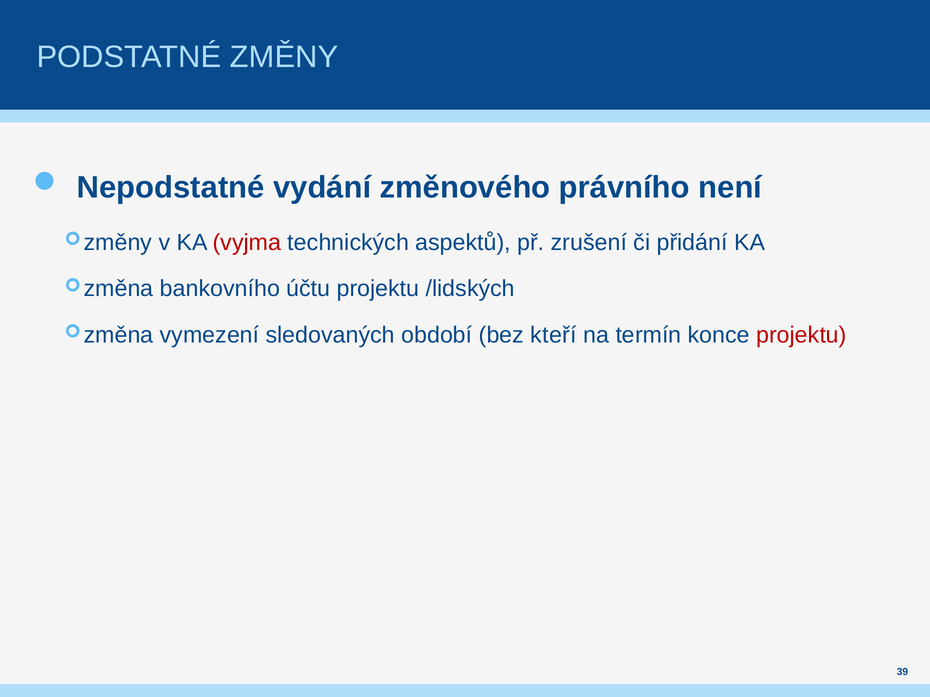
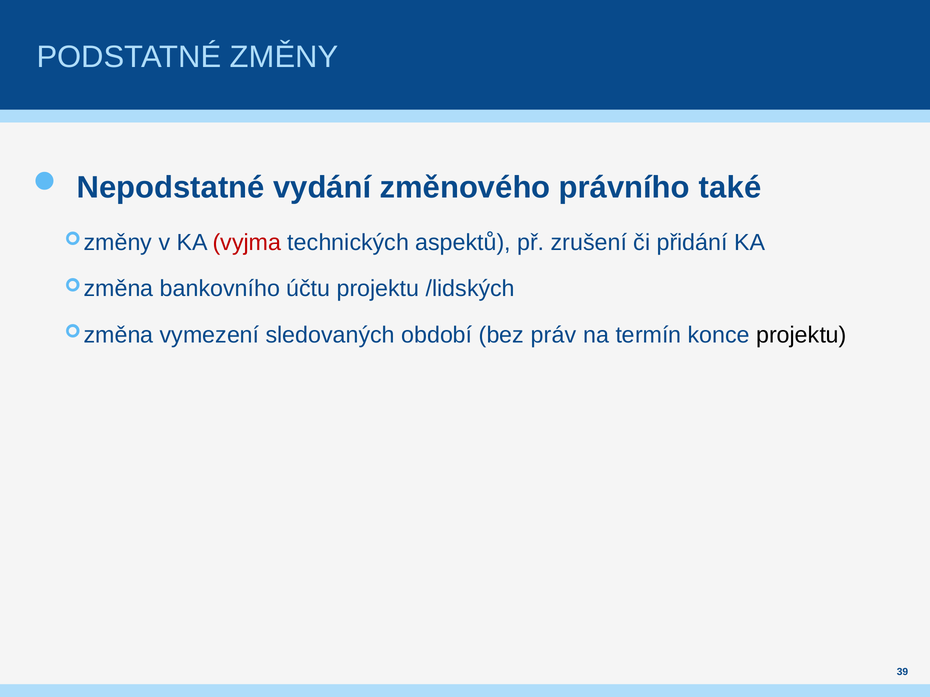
není: není -> také (730, 187)
kteří: kteří -> práv (554, 335)
projektu colour: red -> black (801, 335)
